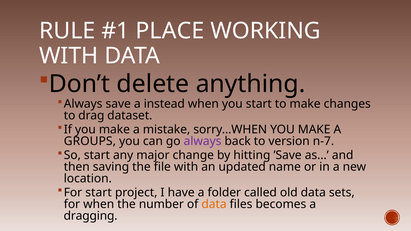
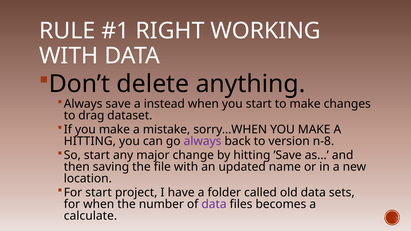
PLACE: PLACE -> RIGHT (170, 31)
GROUPS: GROUPS -> HITTING (90, 141)
n-7: n-7 -> n-8 (323, 141)
data colour: orange -> purple (214, 204)
dragging: dragging -> calculate (90, 216)
